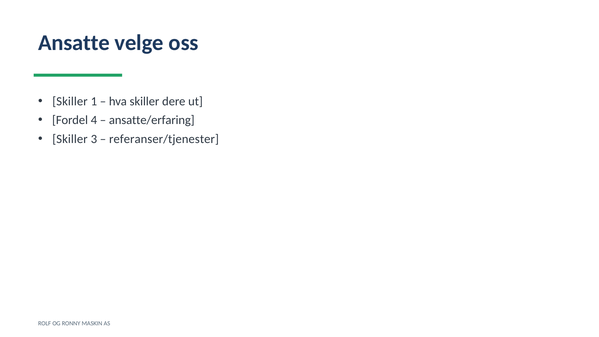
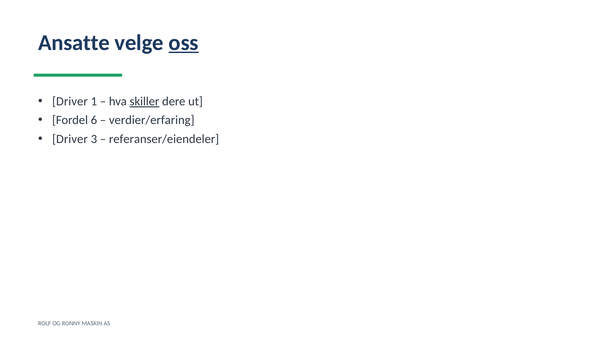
oss underline: none -> present (184, 43)
Skiller: Skiller -> Driver (70, 101)
skiller underline: none -> present (144, 101)
4: 4 -> 6 (94, 120)
ansatte/erfaring: ansatte/erfaring -> verdier/erfaring (152, 120)
Skiller: Skiller -> Driver (70, 139)
referanser/tjenester: referanser/tjenester -> referanser/eiendeler (164, 139)
